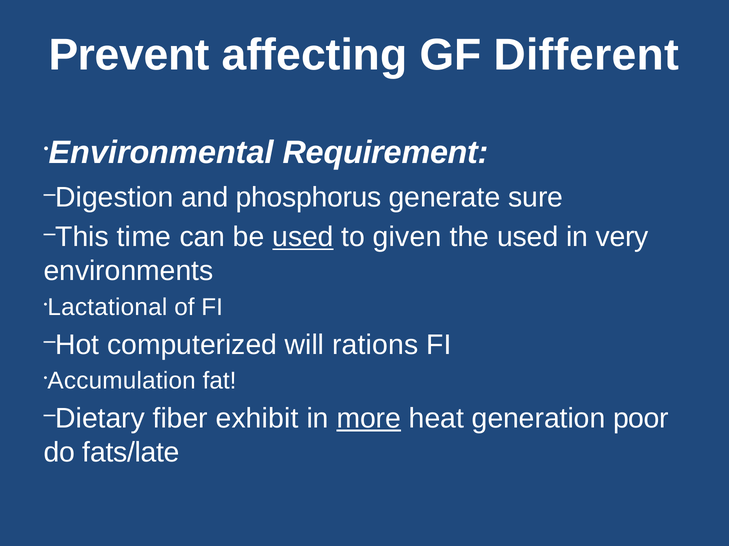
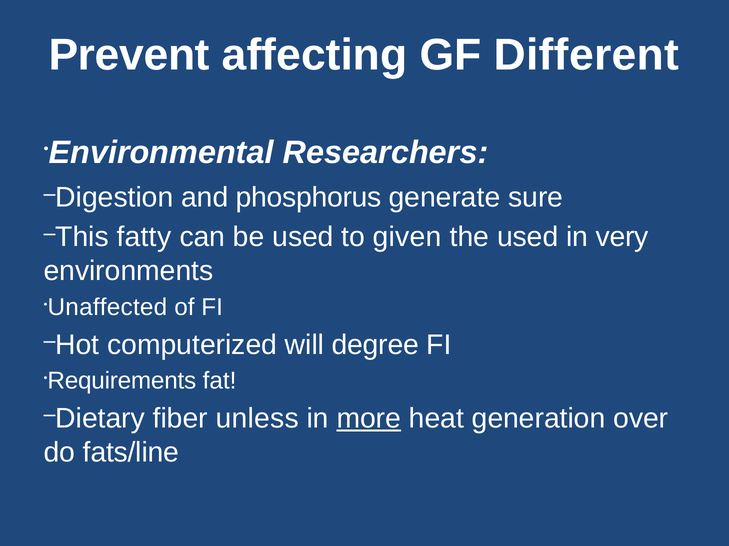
Requirement: Requirement -> Researchers (386, 153)
time: time -> fatty (144, 237)
used underline: present -> none (303, 237)
Lactational: Lactational -> Unaffected (107, 308)
rations: rations -> degree (375, 345)
Accumulation: Accumulation -> Requirements (122, 381)
exhibit: exhibit -> unless (257, 419)
poor: poor -> over (641, 419)
fats/late: fats/late -> fats/line (131, 453)
